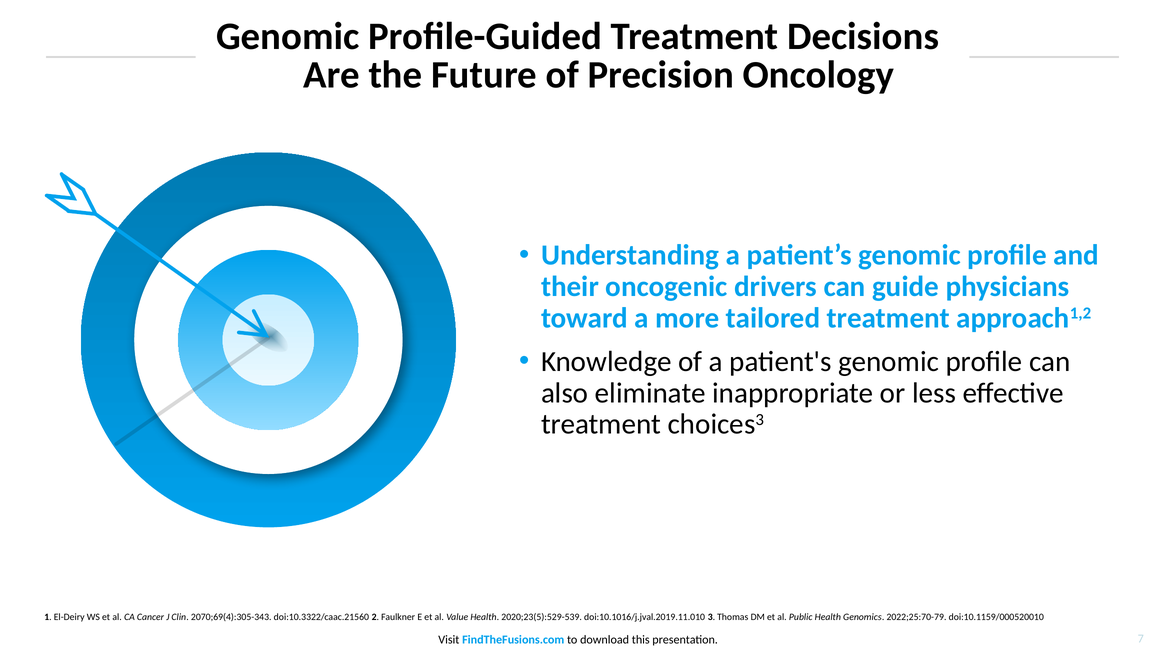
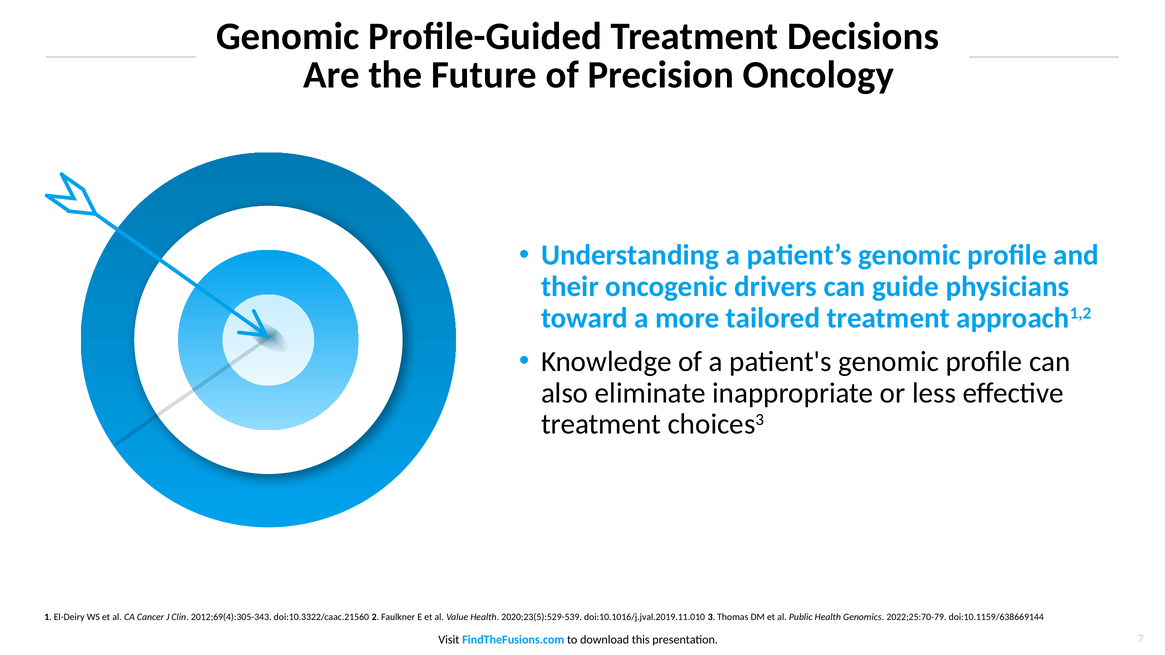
2070;69(4):305-343: 2070;69(4):305-343 -> 2012;69(4):305-343 (231, 617)
doi:10.1159/000520010: doi:10.1159/000520010 -> doi:10.1159/638669144 (996, 617)
